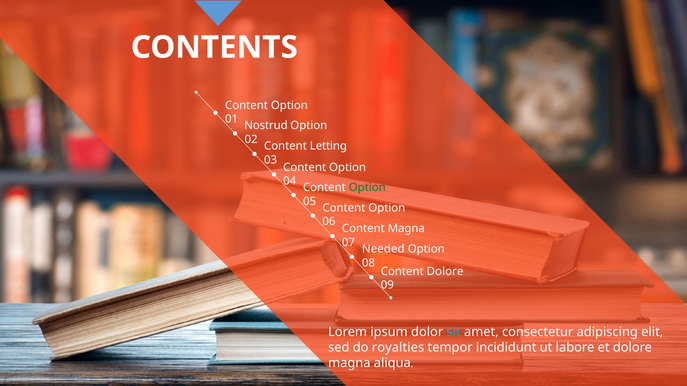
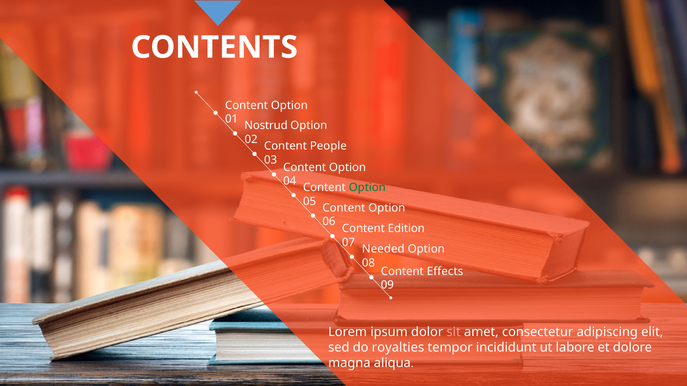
Letting: Letting -> People (328, 146)
Content Magna: Magna -> Edition (406, 229)
Content Dolore: Dolore -> Effects (445, 272)
sit colour: light blue -> pink (454, 332)
